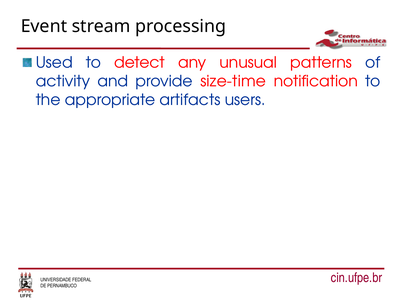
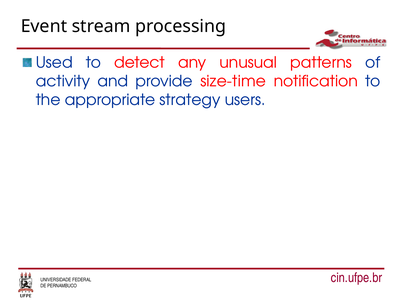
artifacts: artifacts -> strategy (190, 100)
